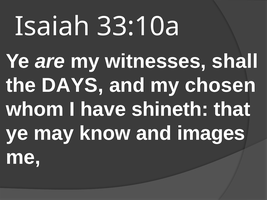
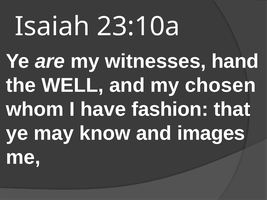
33:10a: 33:10a -> 23:10a (138, 27)
shall: shall -> hand (235, 61)
DAYS: DAYS -> WELL (73, 85)
shineth: shineth -> fashion (170, 110)
